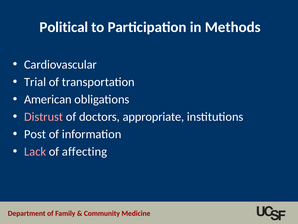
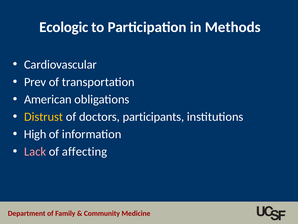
Political: Political -> Ecologic (64, 27)
Trial: Trial -> Prev (35, 82)
Distrust colour: pink -> yellow (44, 117)
appropriate: appropriate -> participants (153, 117)
Post: Post -> High (35, 134)
